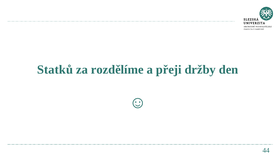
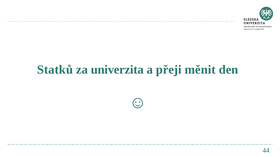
rozdělíme: rozdělíme -> univerzita (117, 70)
držby: držby -> měnit (200, 70)
